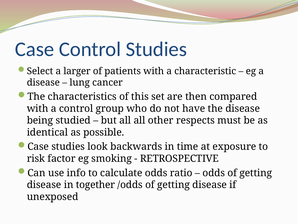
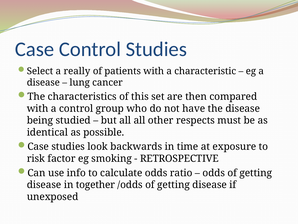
larger: larger -> really (77, 71)
